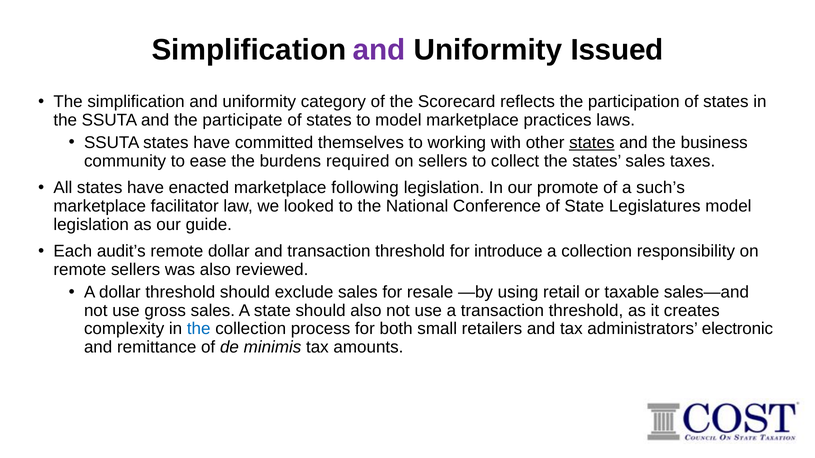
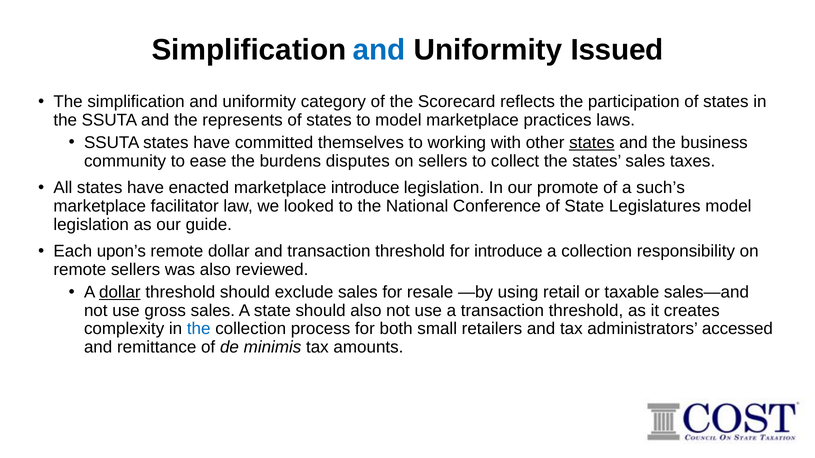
and colour: purple -> blue (379, 50)
participate: participate -> represents (243, 120)
required: required -> disputes (358, 161)
marketplace following: following -> introduce (365, 188)
audit’s: audit’s -> upon’s (121, 252)
dollar underline: none -> present (120, 292)
electronic: electronic -> accessed (737, 329)
